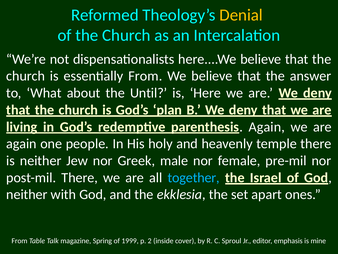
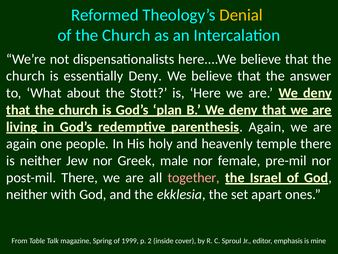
essentially From: From -> Deny (145, 76)
Until: Until -> Stott (149, 93)
together colour: light blue -> pink (194, 177)
